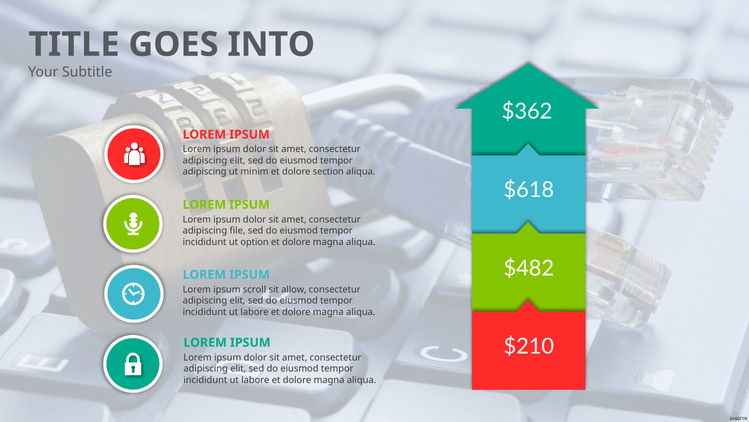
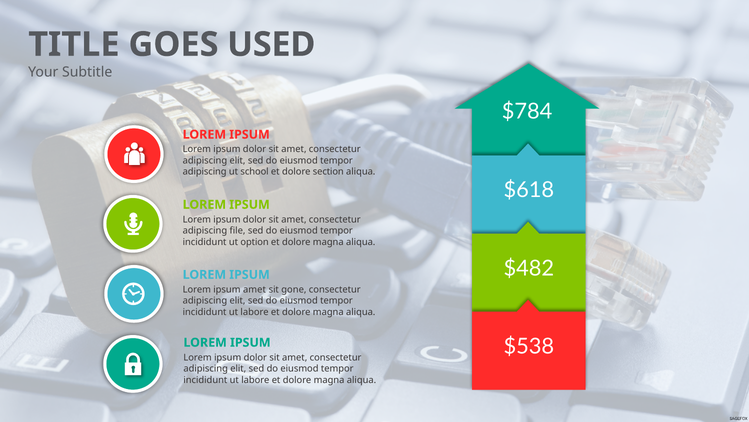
INTO: INTO -> USED (271, 44)
$362: $362 -> $784 (527, 111)
minim: minim -> school (255, 172)
ipsum scroll: scroll -> amet (254, 289)
allow: allow -> gone (294, 289)
$210: $210 -> $538 (529, 346)
